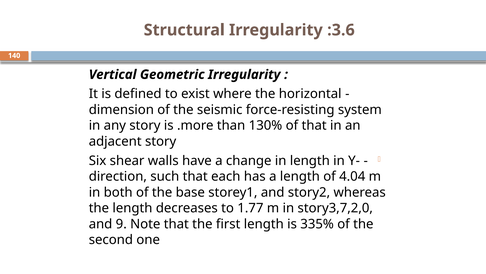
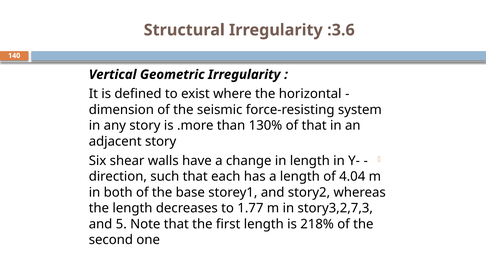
story3,7,2,0: story3,7,2,0 -> story3,2,7,3 (335, 208)
9: 9 -> 5 (121, 224)
335%: 335% -> 218% (317, 224)
